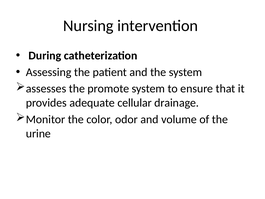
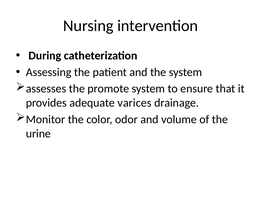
cellular: cellular -> varices (135, 103)
